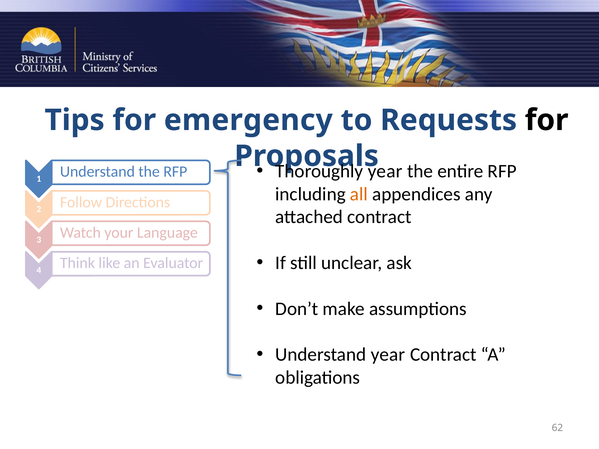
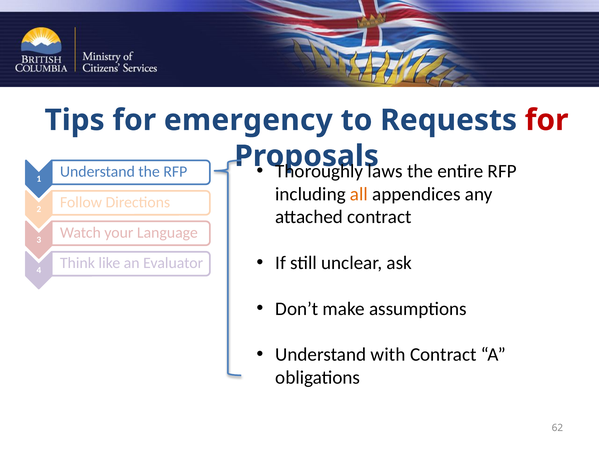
for colour: black -> red (547, 120)
year: year -> laws (385, 171)
Understand year: year -> with (388, 355)
